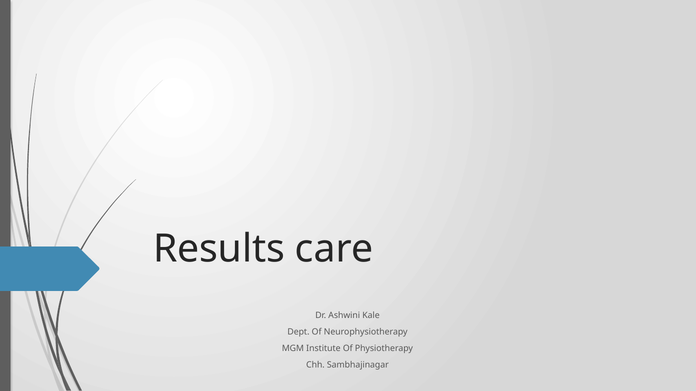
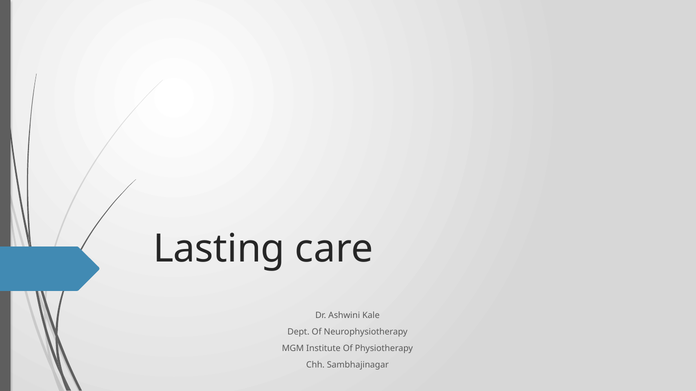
Results: Results -> Lasting (219, 249)
